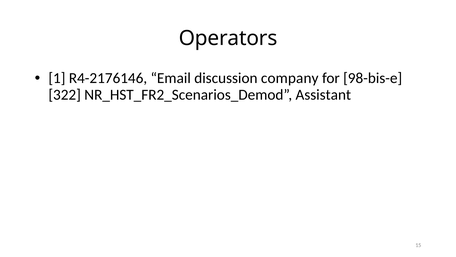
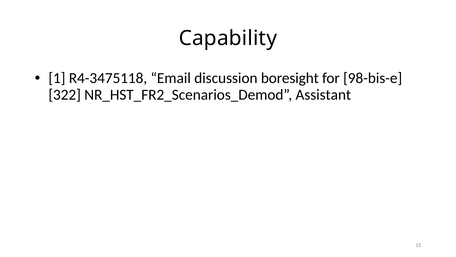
Operators: Operators -> Capability (228, 38)
R4-2176146: R4-2176146 -> R4-3475118 (108, 78)
company: company -> boresight (290, 78)
